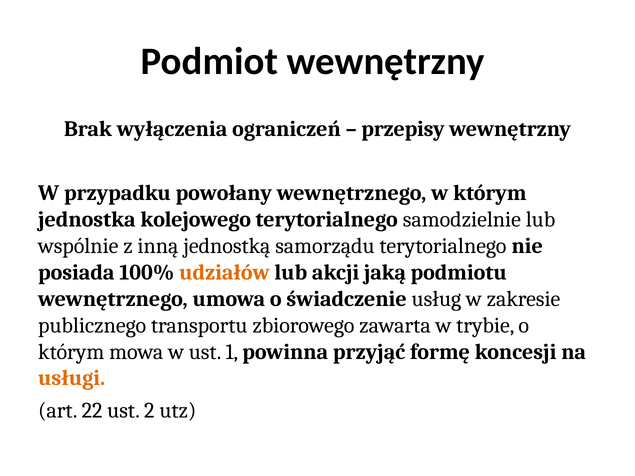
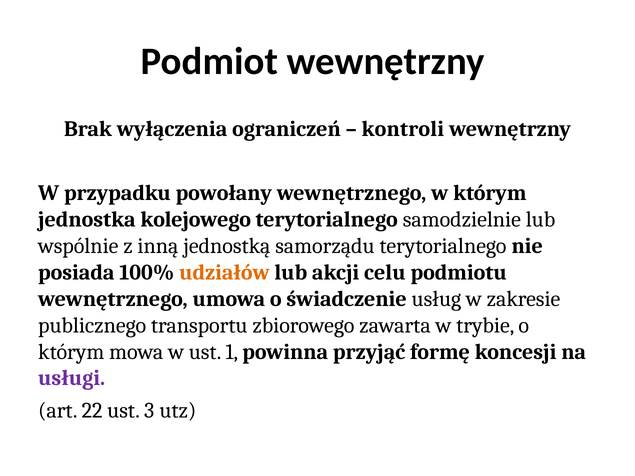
przepisy: przepisy -> kontroli (403, 129)
jaką: jaką -> celu (385, 273)
usługi colour: orange -> purple (72, 378)
2: 2 -> 3 (149, 411)
